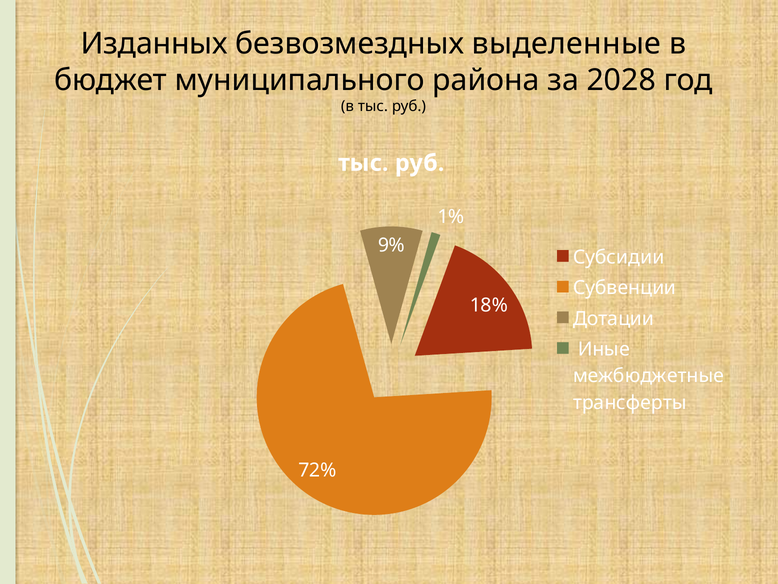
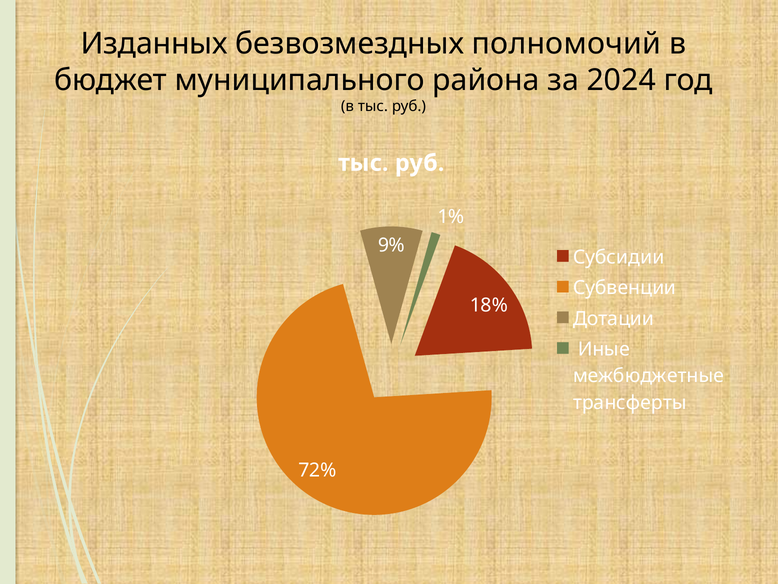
выделенные: выделенные -> полномочий (567, 44)
2028: 2028 -> 2024 (621, 80)
